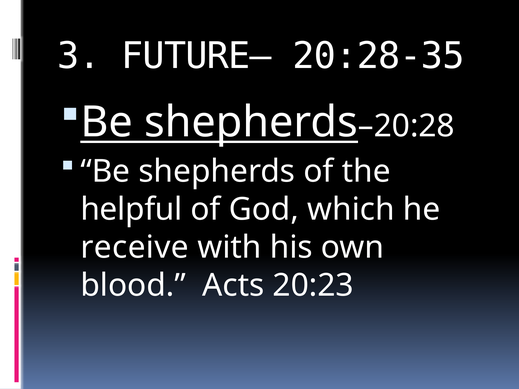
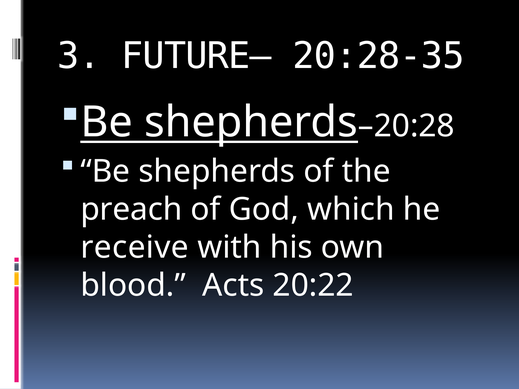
helpful: helpful -> preach (131, 209)
20:23: 20:23 -> 20:22 (313, 286)
